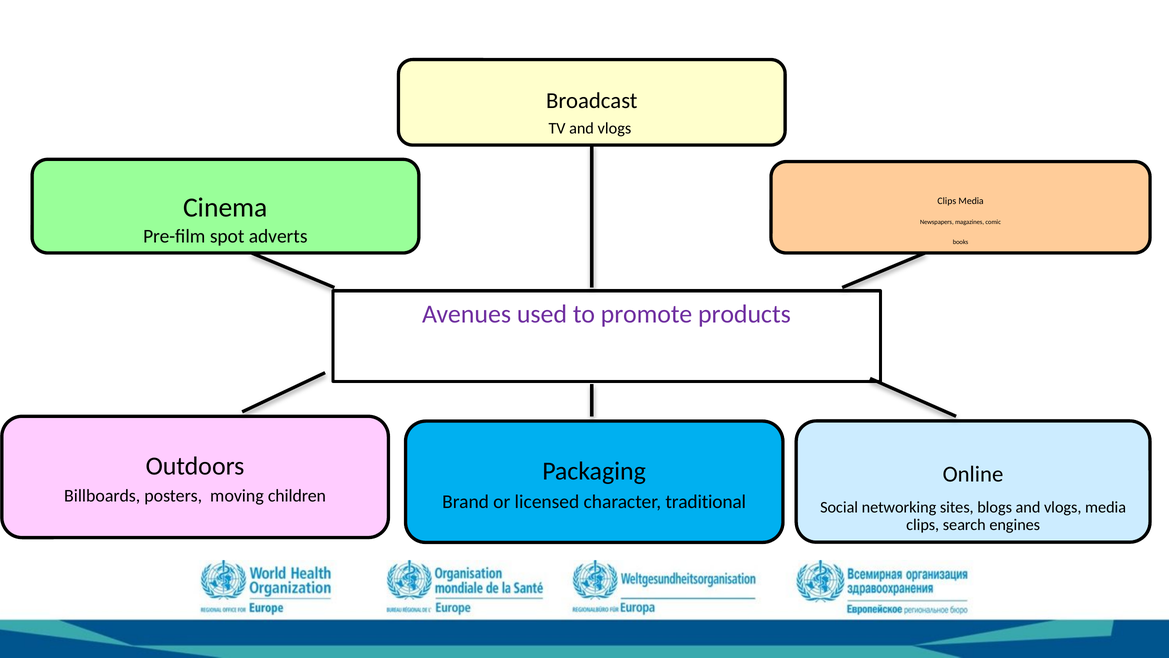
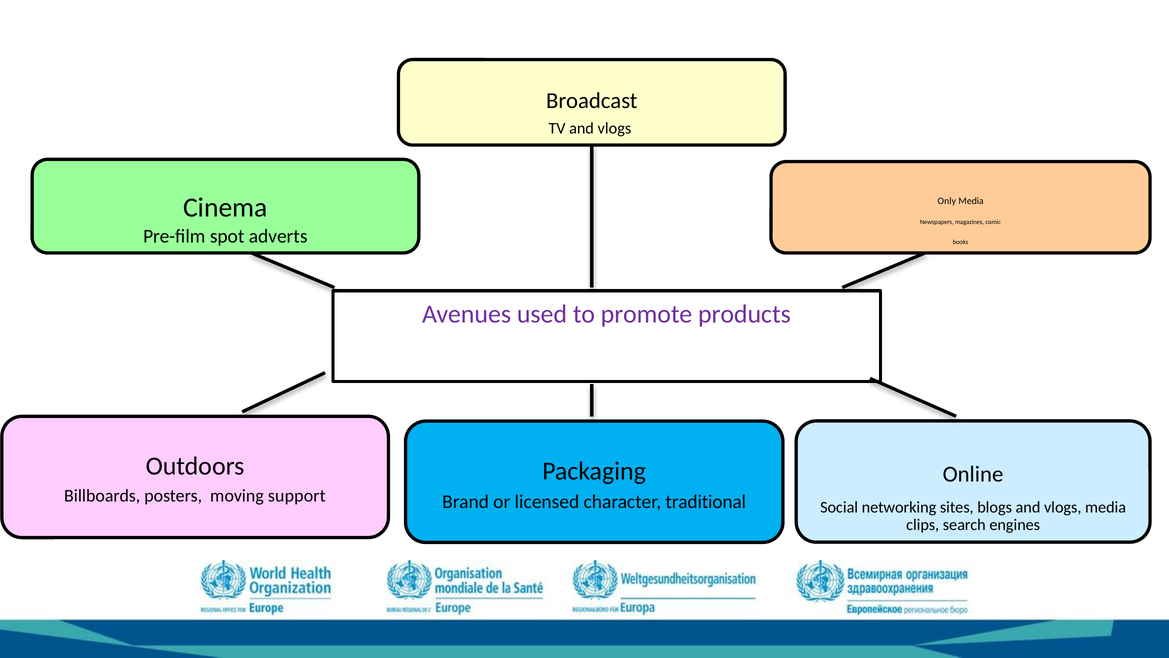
Clips: Clips -> Only (947, 201)
children: children -> support (297, 495)
